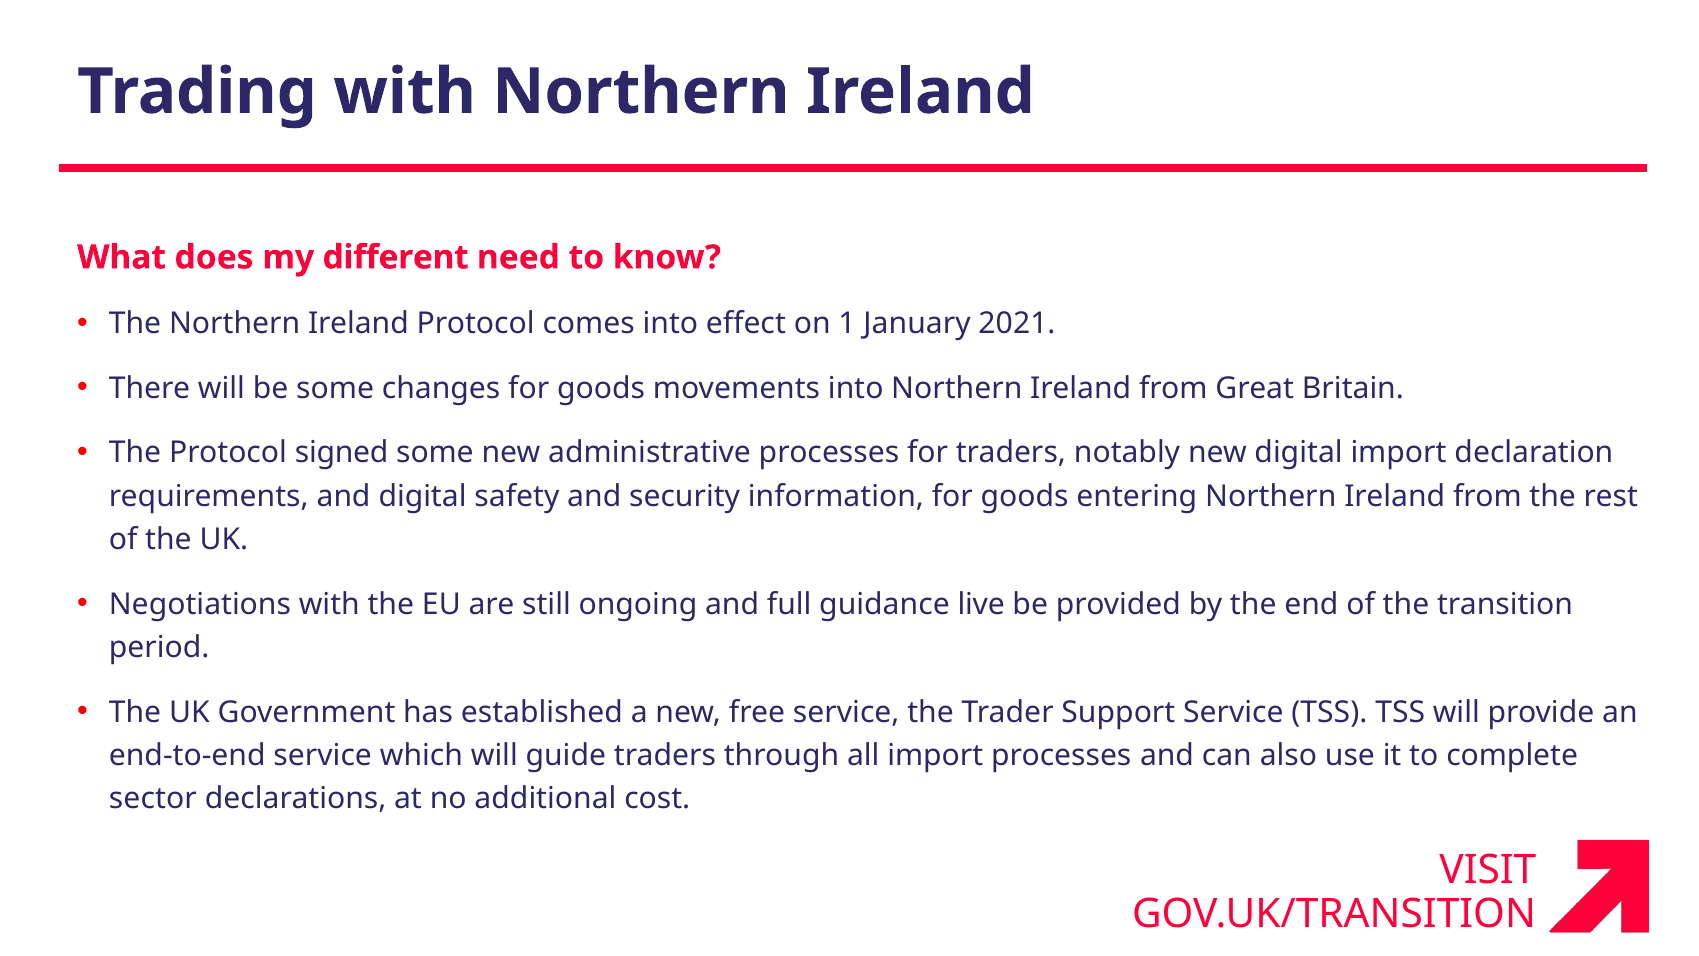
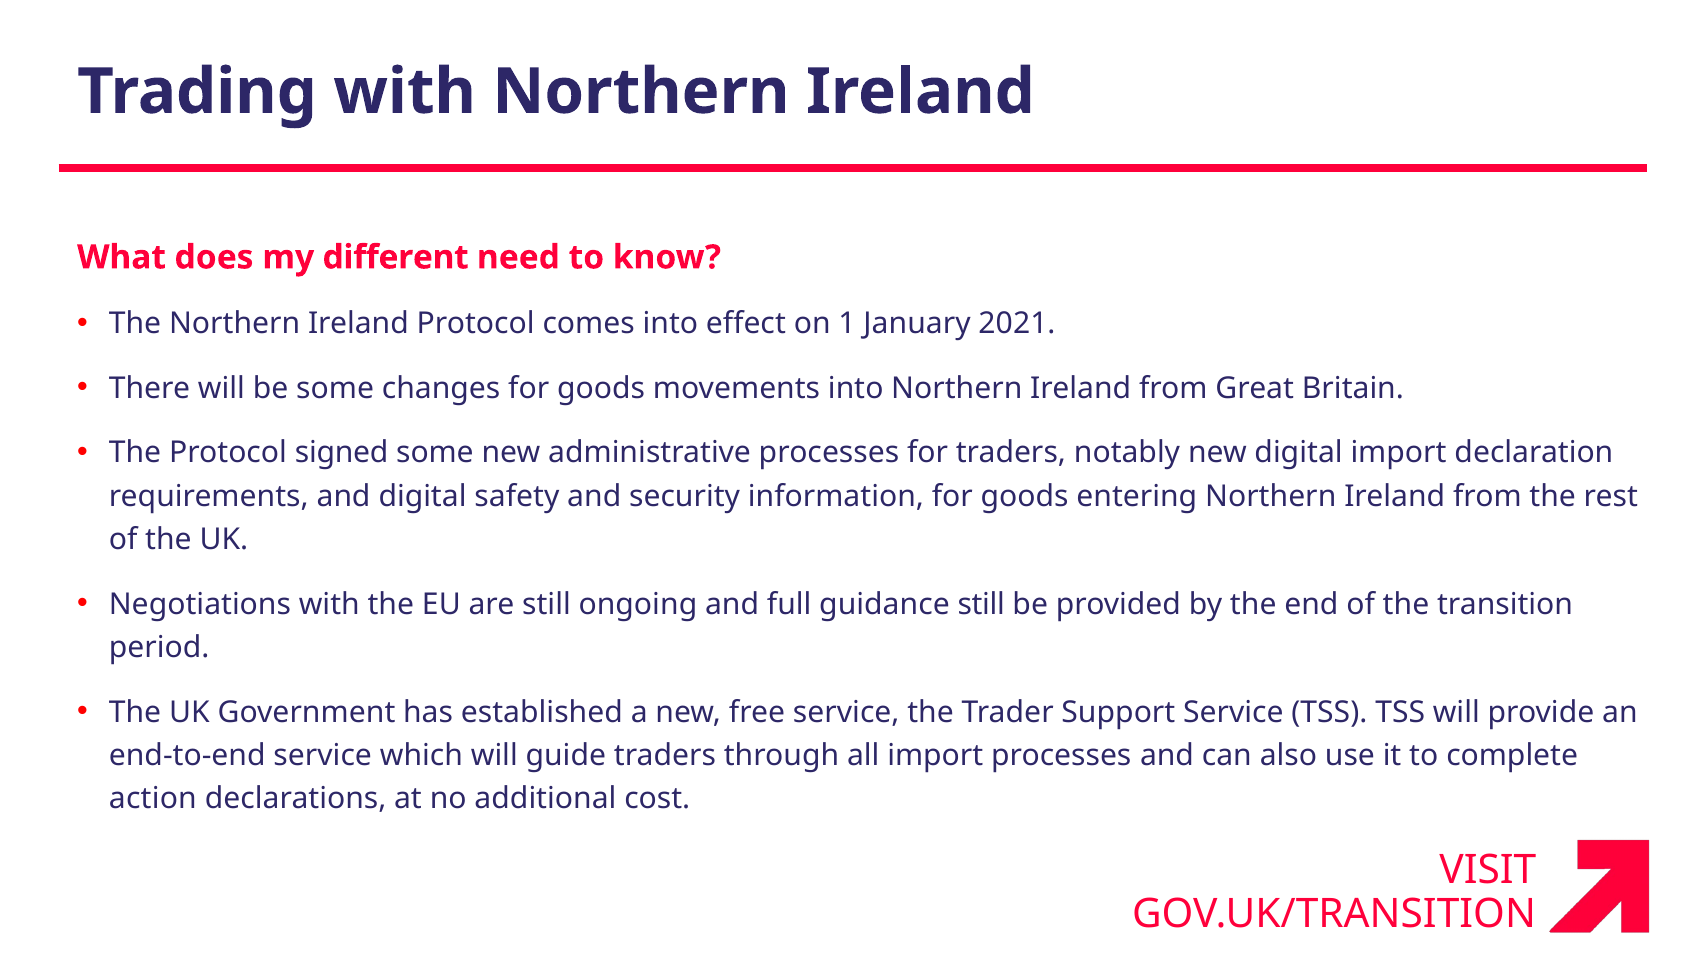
guidance live: live -> still (981, 604)
sector: sector -> action (153, 799)
